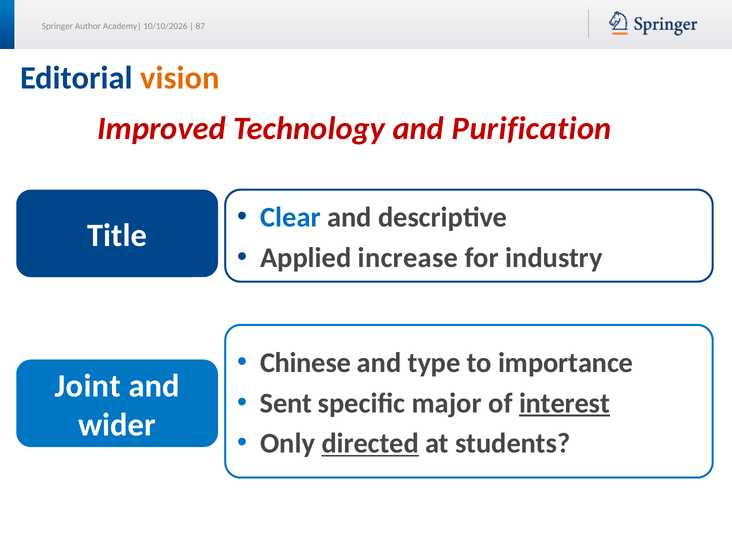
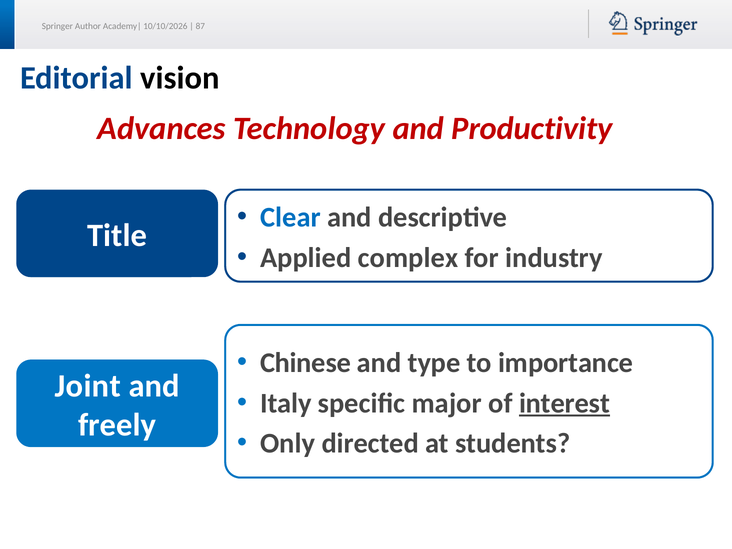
vision colour: orange -> black (180, 78)
Improved: Improved -> Advances (162, 128)
Purification: Purification -> Productivity (532, 128)
increase: increase -> complex (408, 258)
Sent: Sent -> Italy (286, 403)
wider: wider -> freely (117, 425)
directed underline: present -> none (370, 443)
